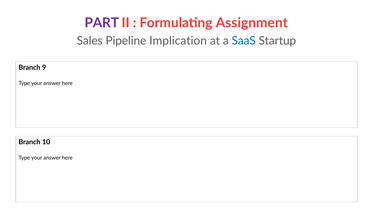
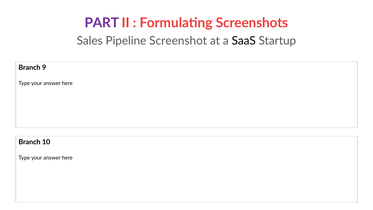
Assignment: Assignment -> Screenshots (252, 23)
Implication: Implication -> Screenshot (178, 41)
SaaS colour: blue -> black (244, 41)
